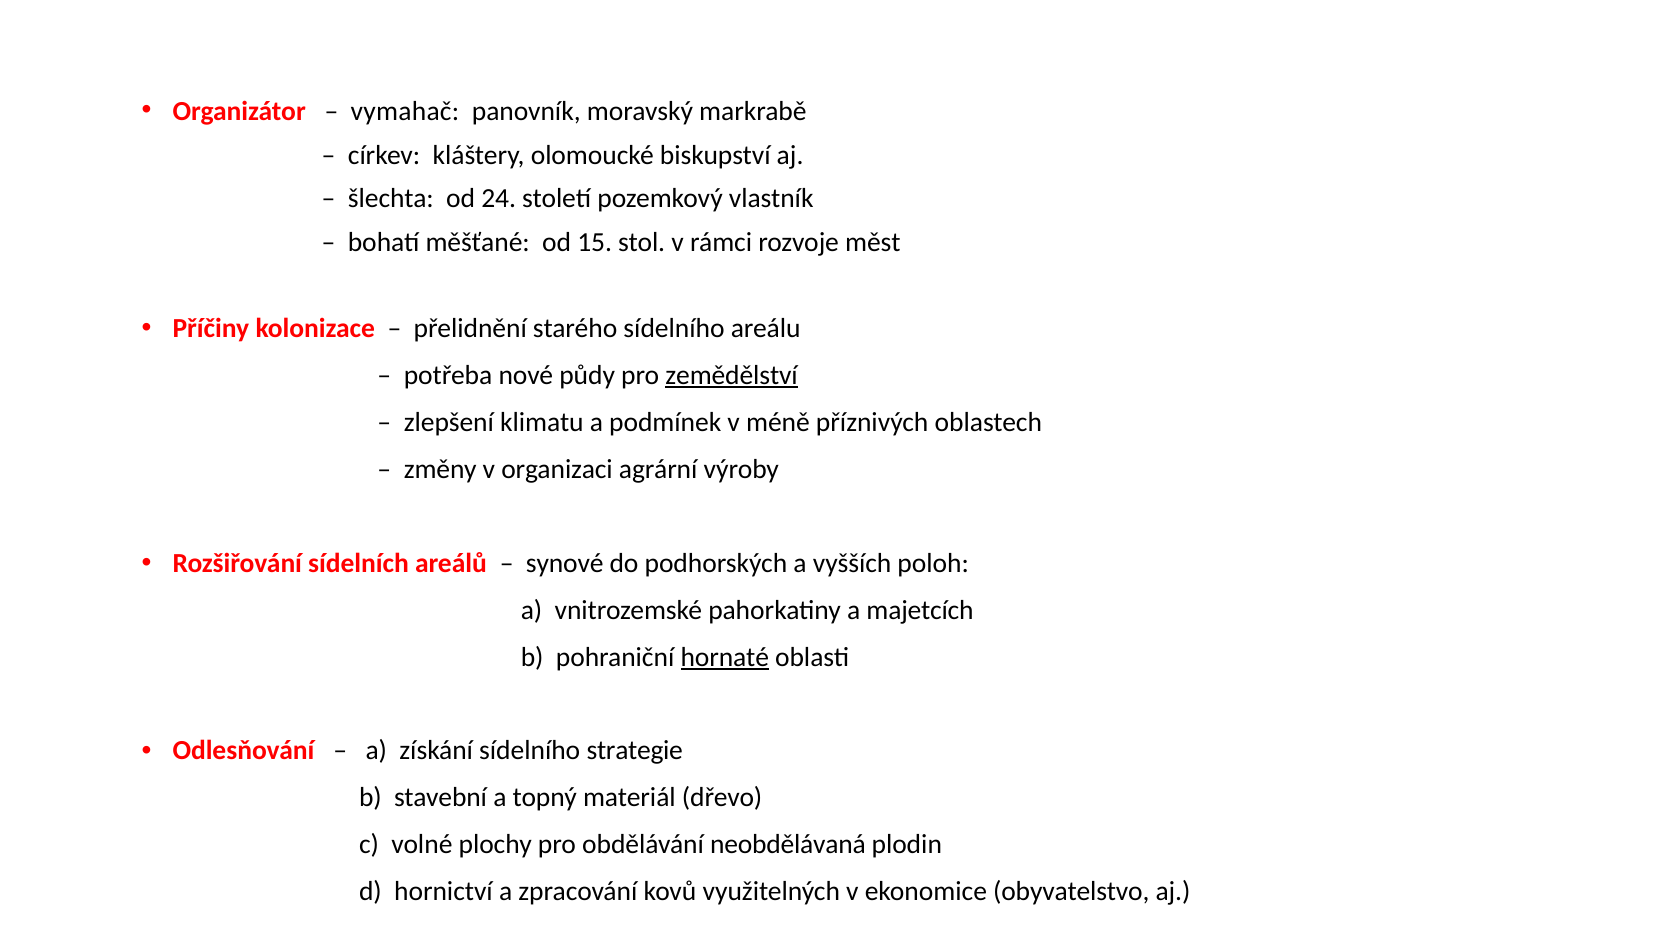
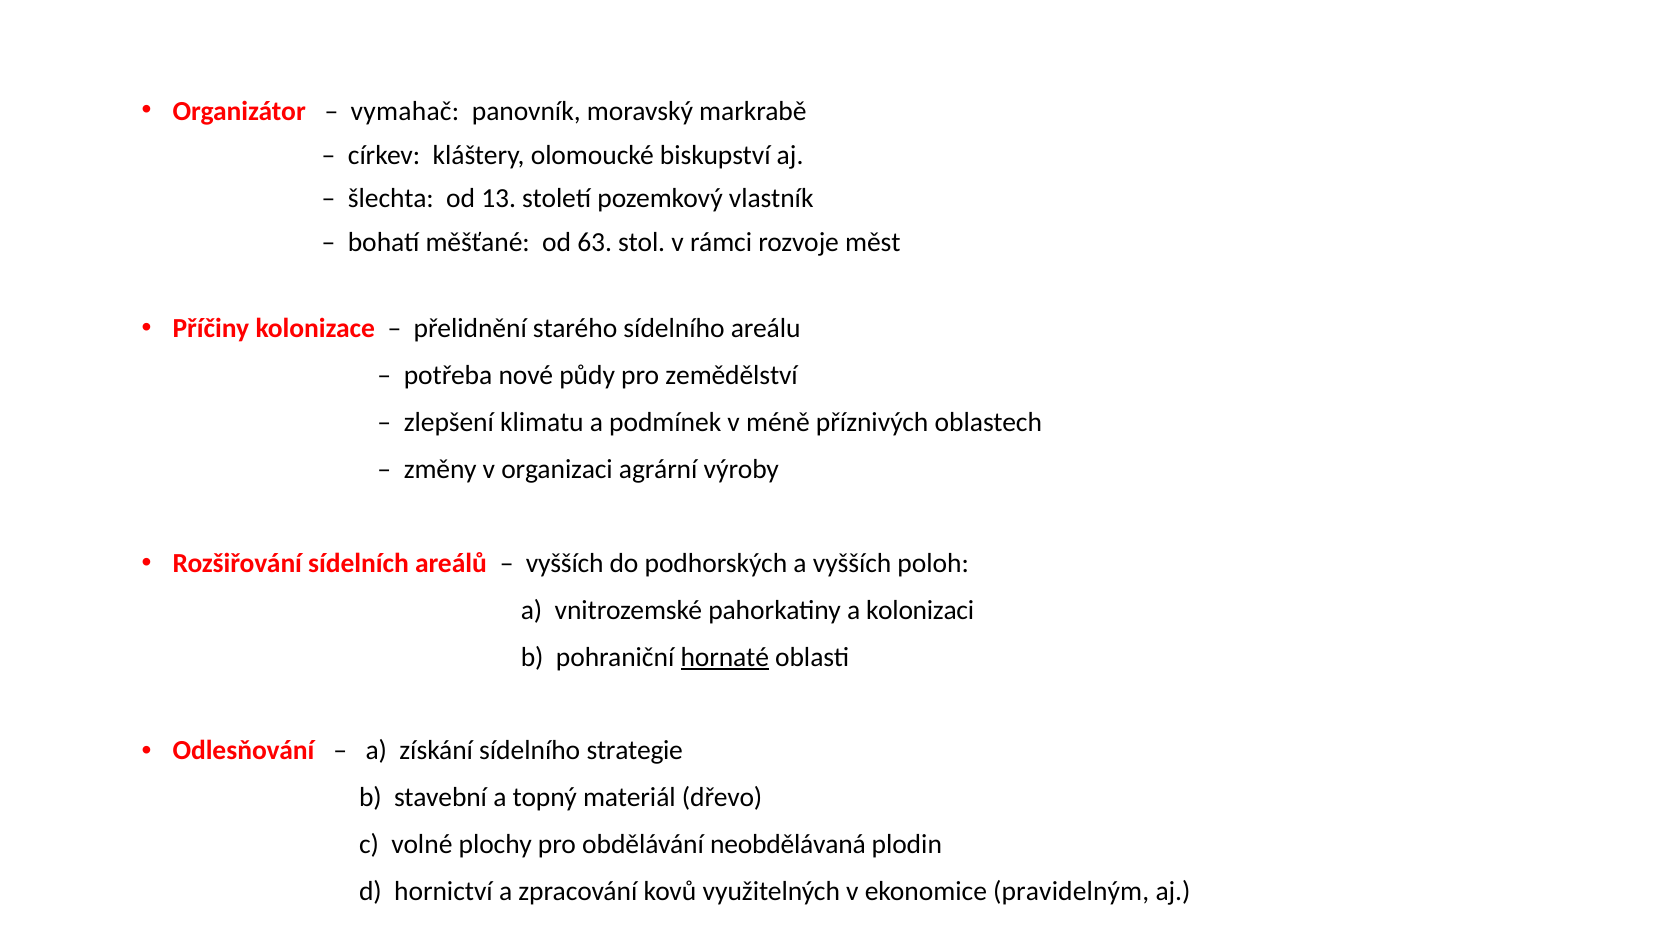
24: 24 -> 13 (499, 199)
15: 15 -> 63 (595, 242)
zemědělství underline: present -> none (732, 375)
synové: synové -> vyšších (565, 563)
majetcích: majetcích -> kolonizaci (920, 610)
obyvatelstvo: obyvatelstvo -> pravidelným (1071, 892)
